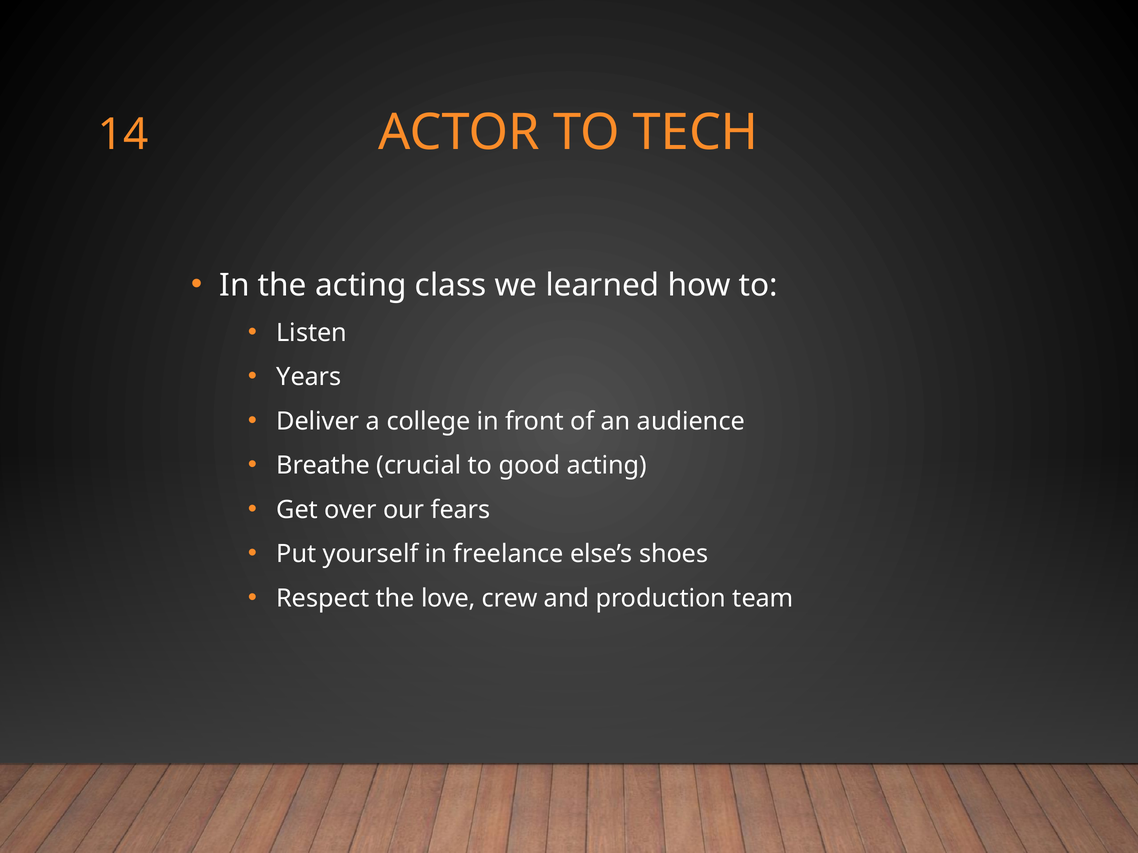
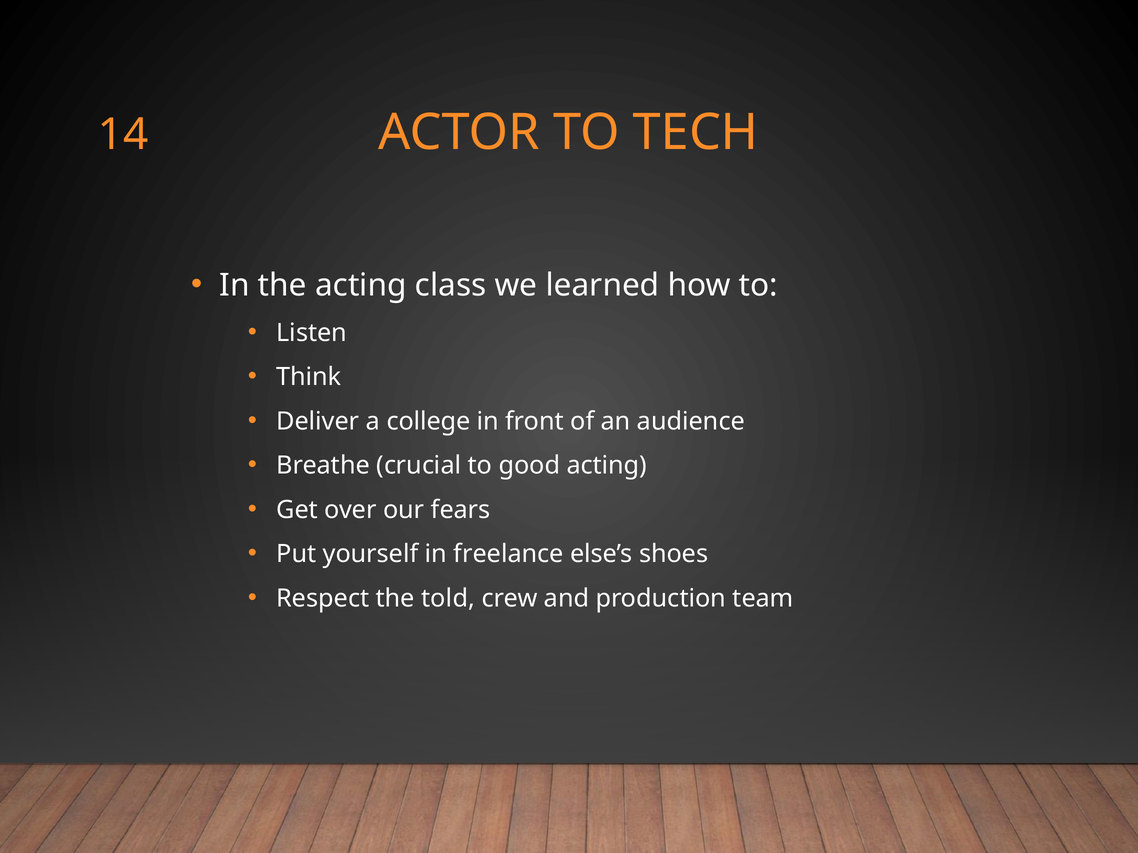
Years: Years -> Think (309, 377)
love: love -> told (448, 599)
